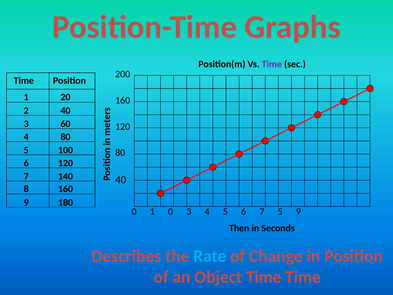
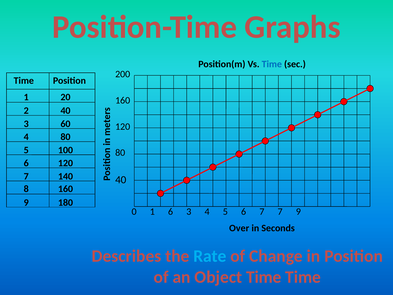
Time colour: purple -> blue (272, 64)
1 0: 0 -> 6 (171, 212)
7 5: 5 -> 7 (280, 212)
Then: Then -> Over (239, 228)
